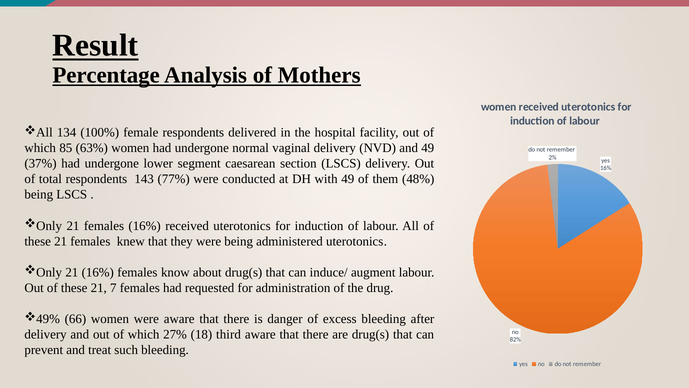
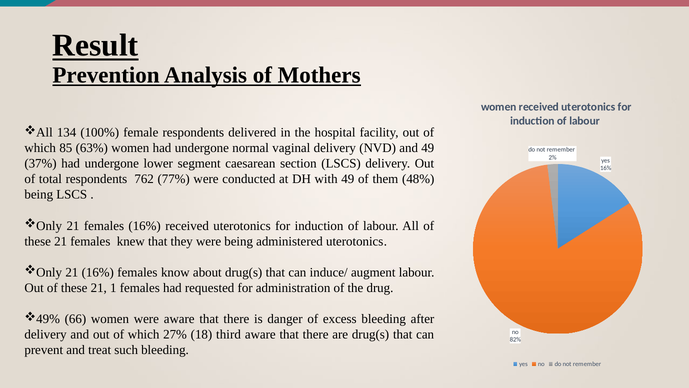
Percentage: Percentage -> Prevention (106, 75)
143: 143 -> 762 (144, 179)
7: 7 -> 1 (113, 287)
